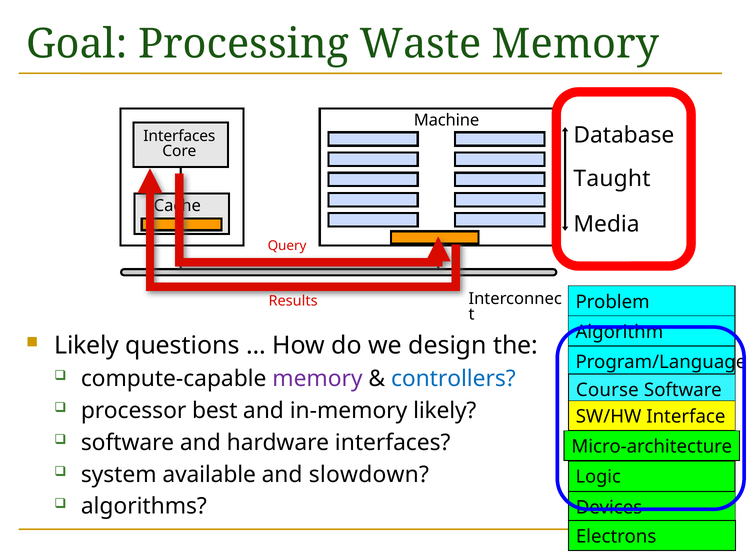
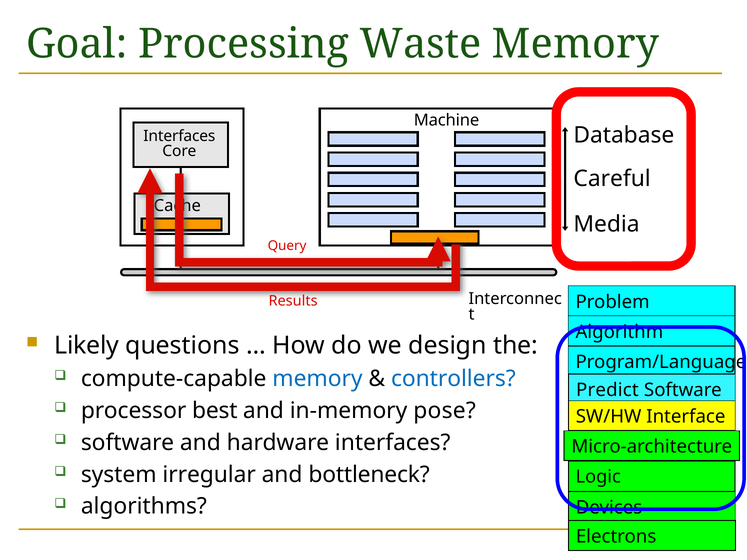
Taught: Taught -> Careful (612, 179)
memory colour: purple -> blue (317, 379)
Course: Course -> Predict (607, 390)
in-memory likely: likely -> pose (445, 411)
available: available -> irregular (209, 475)
slowdown: slowdown -> bottleneck (369, 475)
